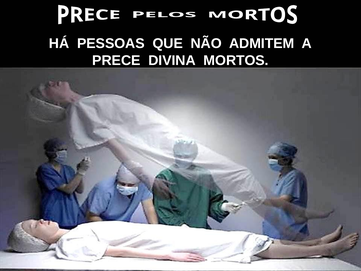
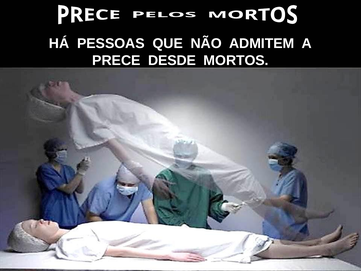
DIVINA: DIVINA -> DESDE (172, 60)
